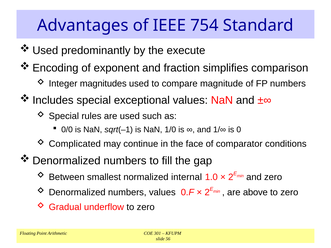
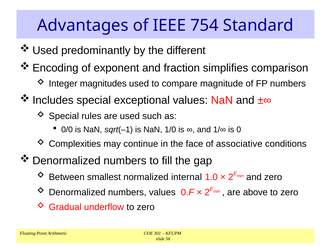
execute: execute -> different (186, 50)
Complicated: Complicated -> Complexities (75, 144)
comparator: comparator -> associative (239, 144)
